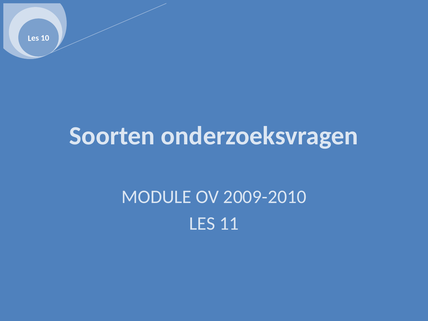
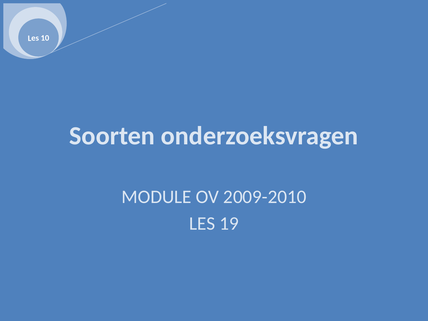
11: 11 -> 19 (229, 223)
